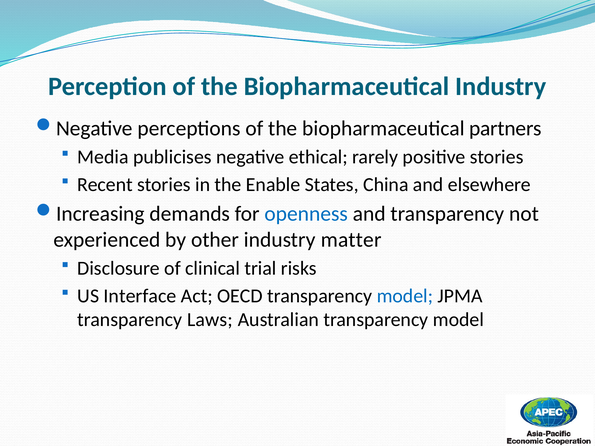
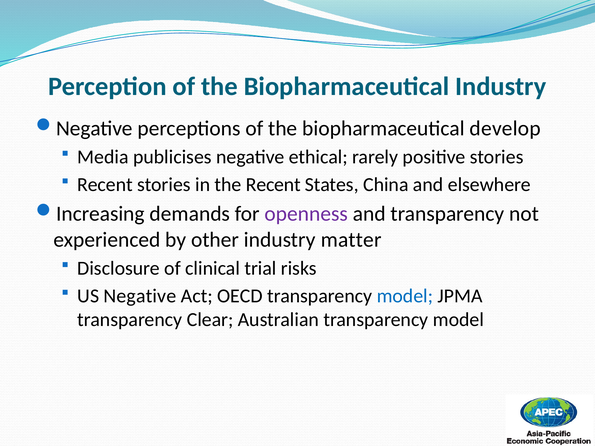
partners: partners -> develop (505, 128)
the Enable: Enable -> Recent (273, 185)
openness colour: blue -> purple (306, 214)
US Interface: Interface -> Negative (140, 296)
Laws: Laws -> Clear (210, 320)
